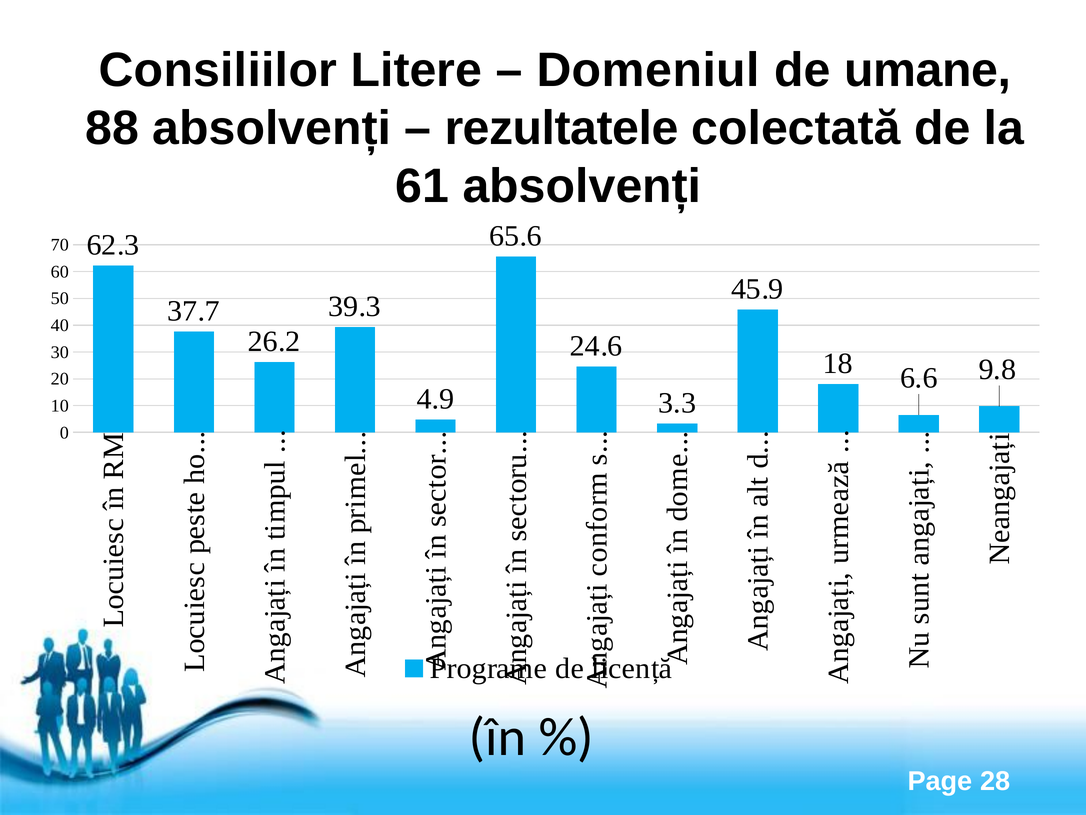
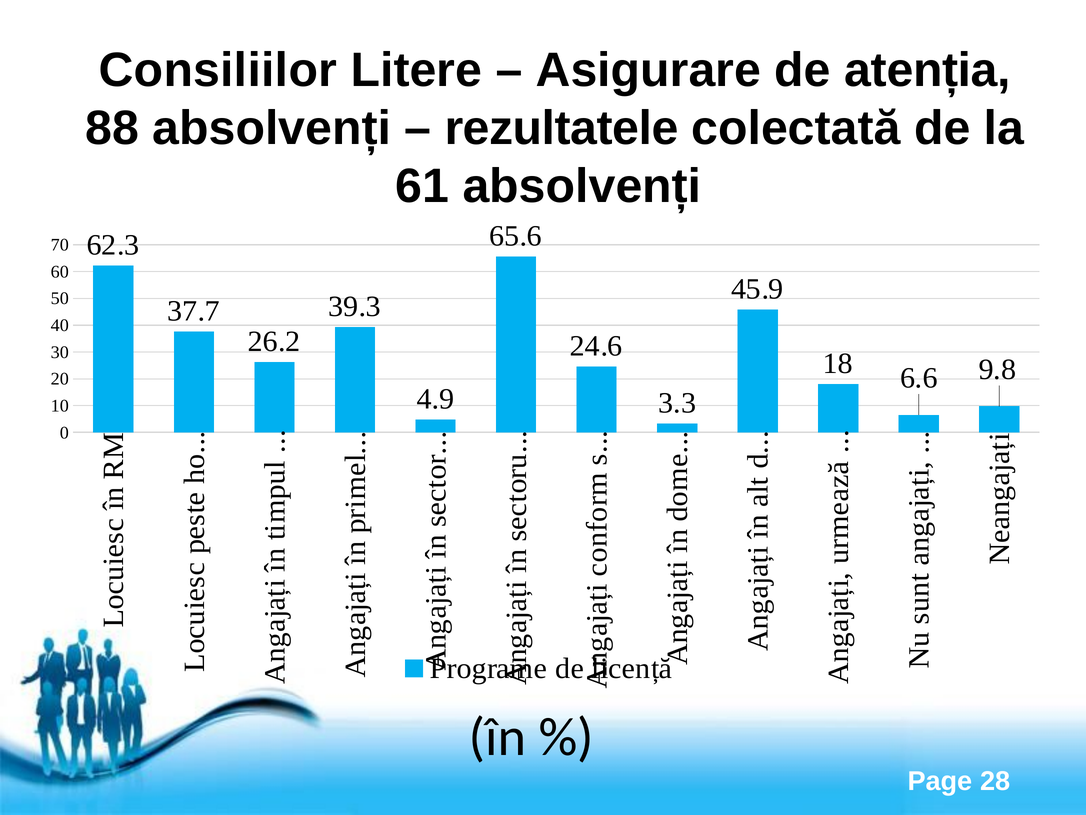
Domeniul: Domeniul -> Asigurare (648, 70)
umane: umane -> atenția (928, 70)
